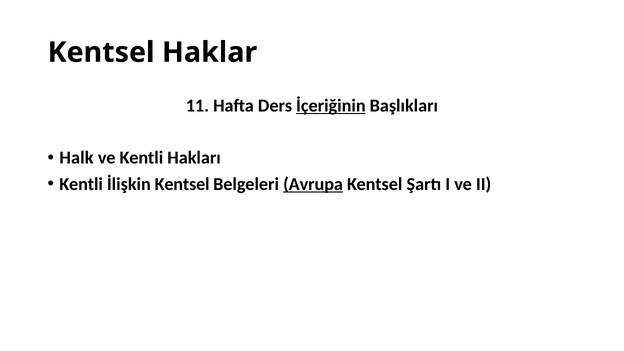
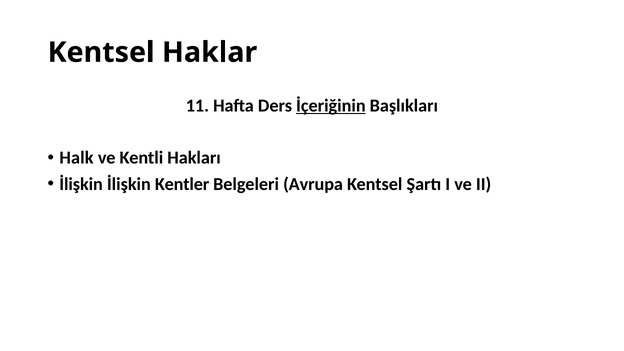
Kentli: Kentli -> İlişkin (81, 184)
İlişkin Kentsel: Kentsel -> Kentler (182, 184)
Avrupa underline: present -> none (313, 184)
